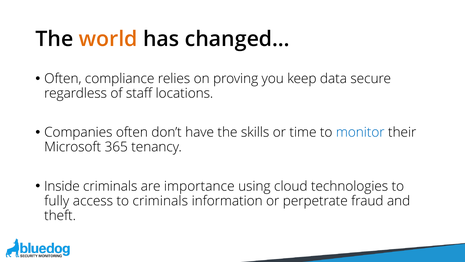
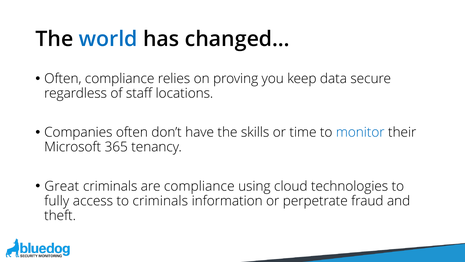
world colour: orange -> blue (108, 39)
Inside: Inside -> Great (62, 186)
are importance: importance -> compliance (199, 186)
